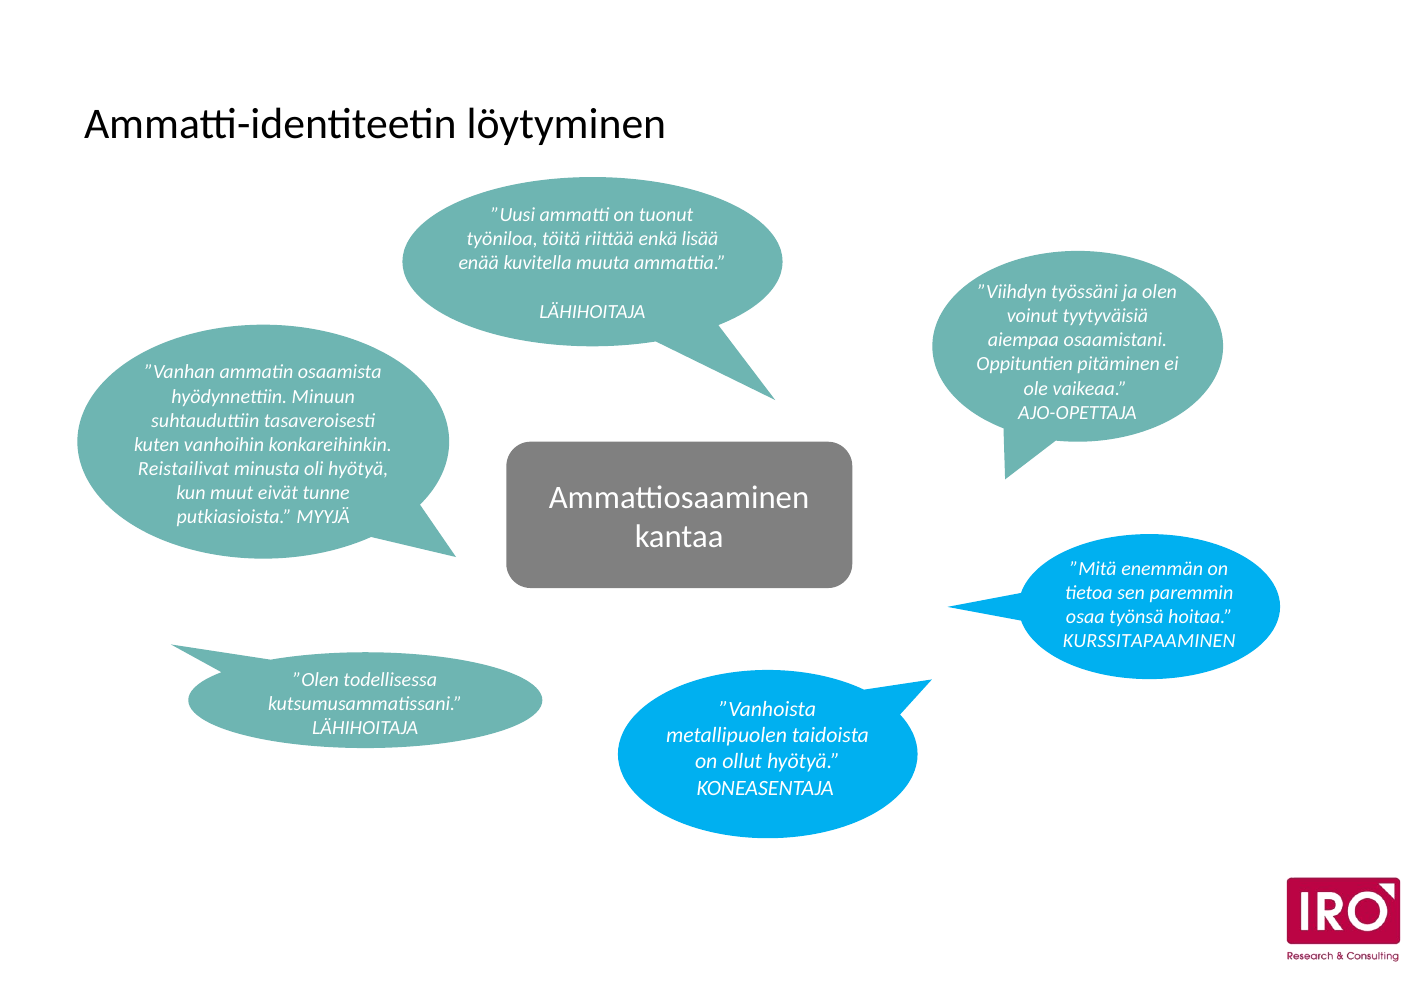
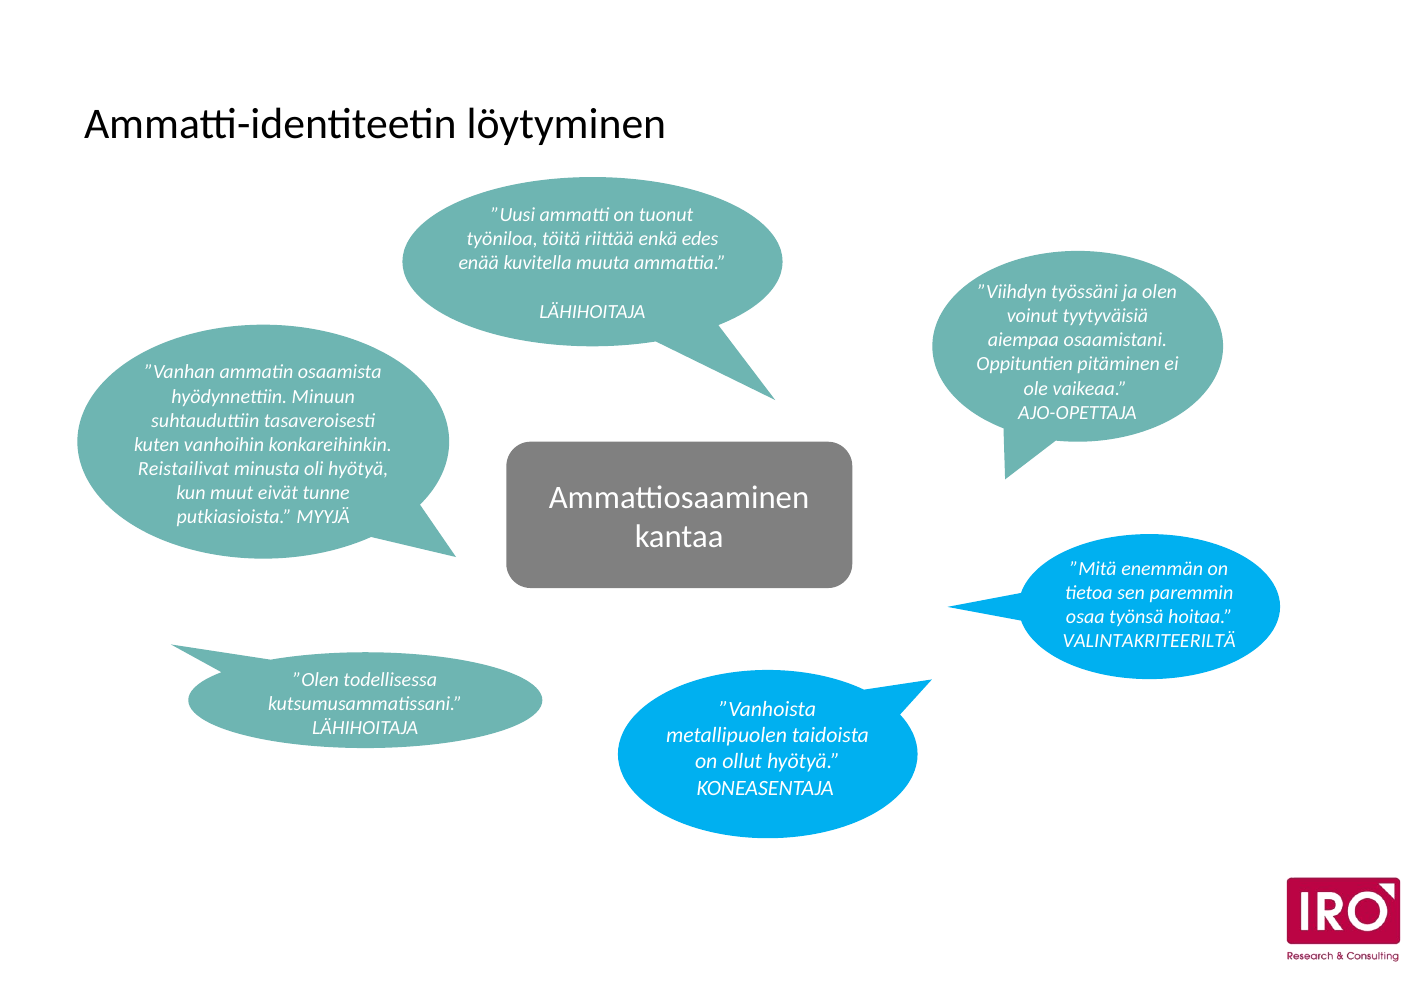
lisää: lisää -> edes (700, 239)
KURSSITAPAAMINEN: KURSSITAPAAMINEN -> VALINTAKRITEERILTÄ (1149, 641)
